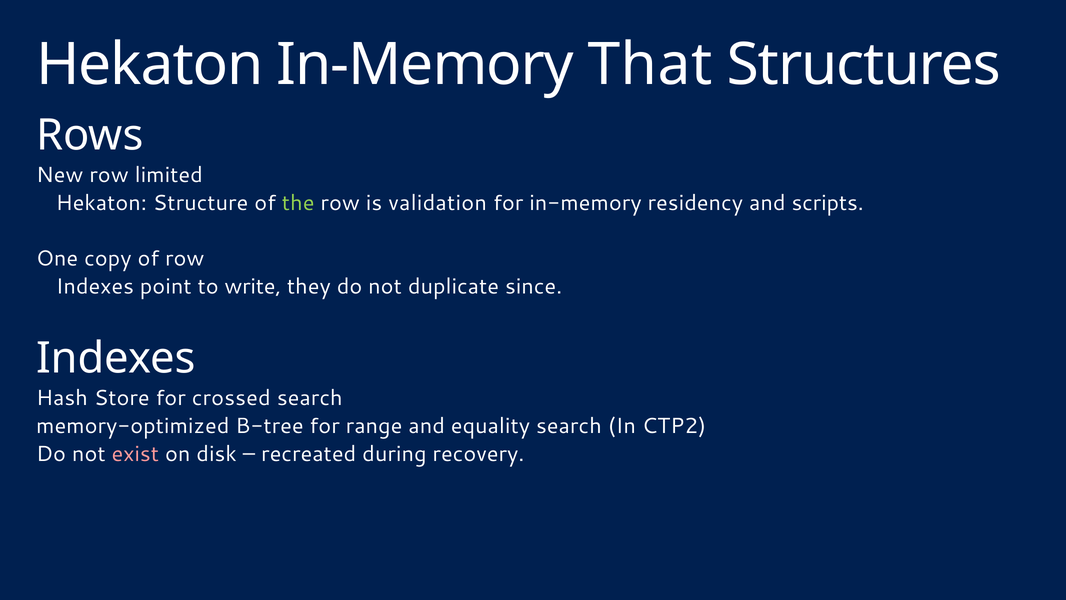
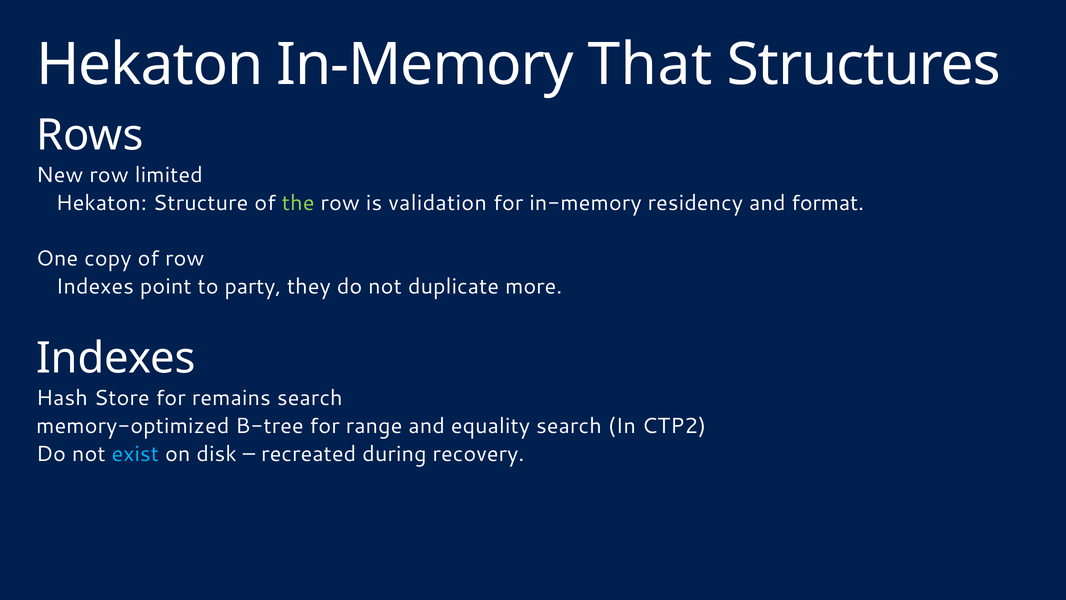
scripts: scripts -> format (828, 203)
write: write -> party (253, 286)
since: since -> more (534, 286)
crossed: crossed -> remains (231, 398)
exist colour: pink -> light blue (135, 453)
